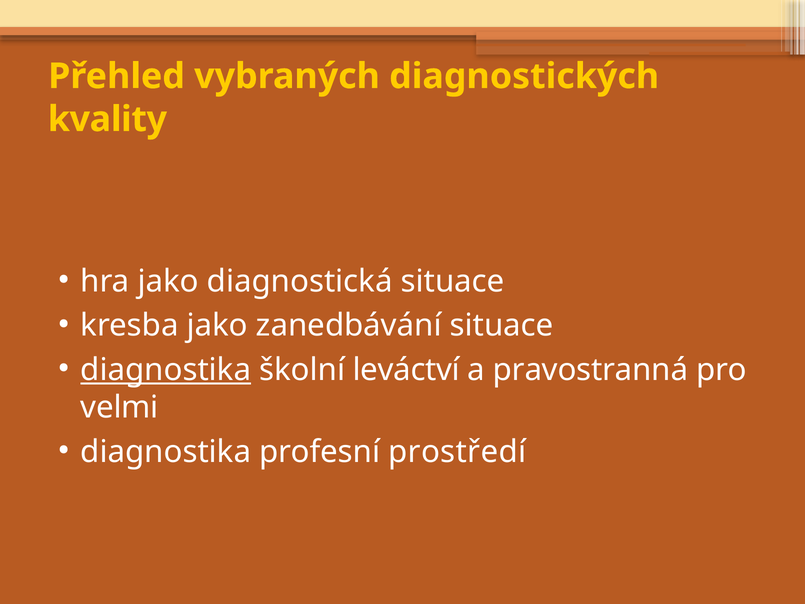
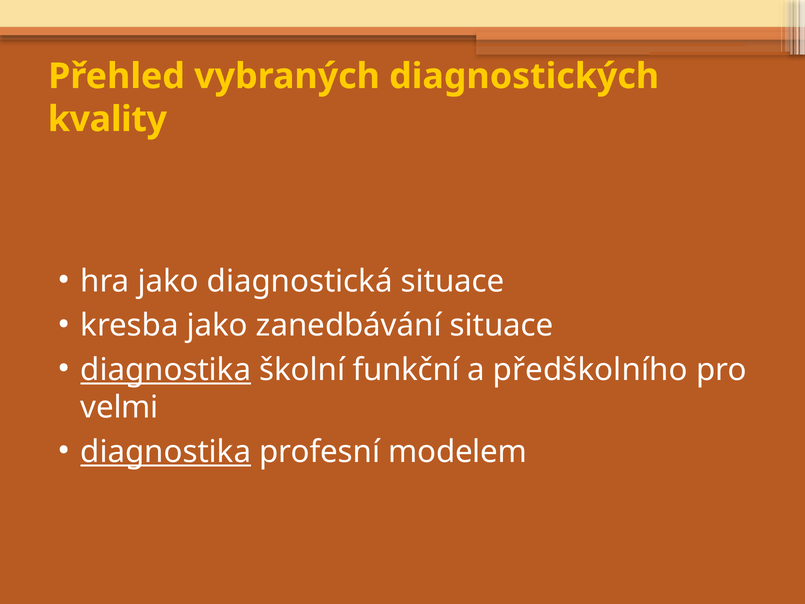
leváctví: leváctví -> funkční (406, 370)
pravostranná: pravostranná -> předškolního (590, 370)
diagnostika underline: none -> present (166, 452)
prostředí: prostředí -> modelem (458, 452)
